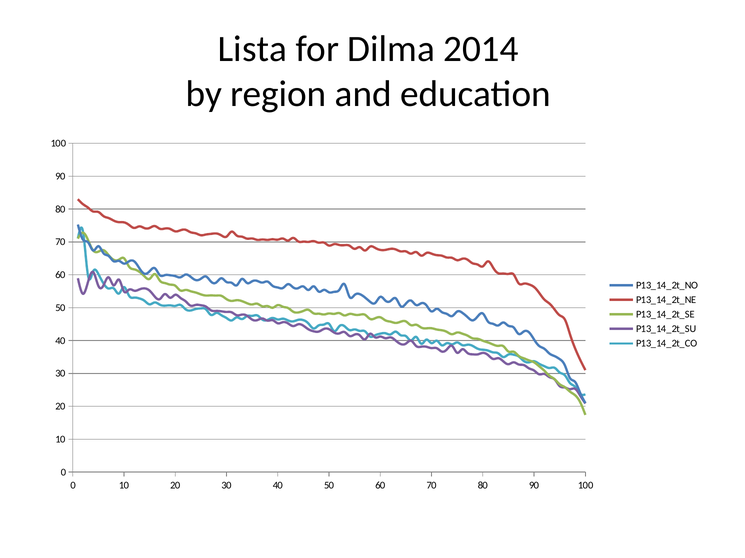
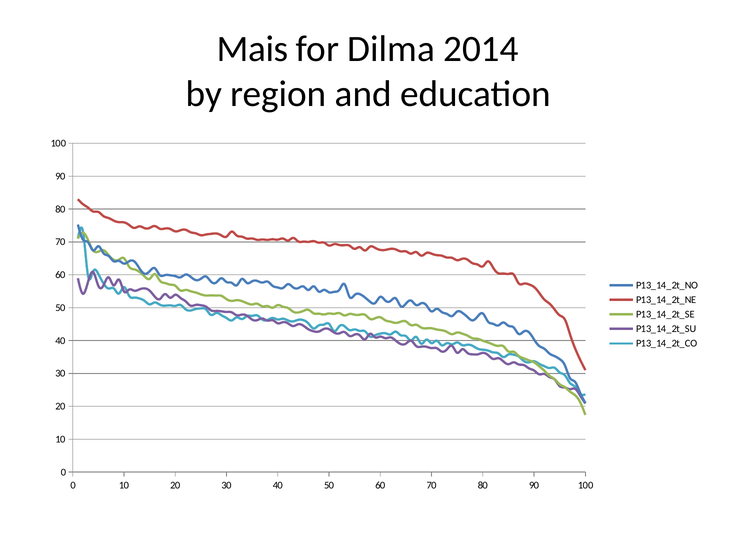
Lista: Lista -> Mais (253, 49)
